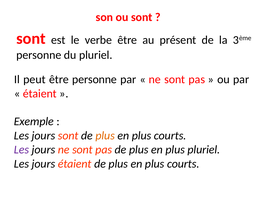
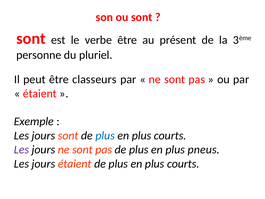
être personne: personne -> classeurs (94, 79)
plus colour: orange -> blue (105, 135)
plus pluriel: pluriel -> pneus (204, 150)
